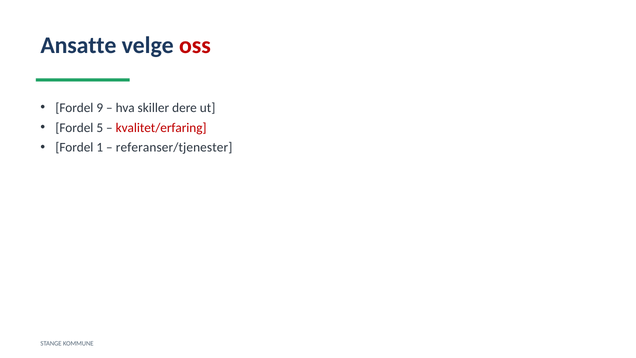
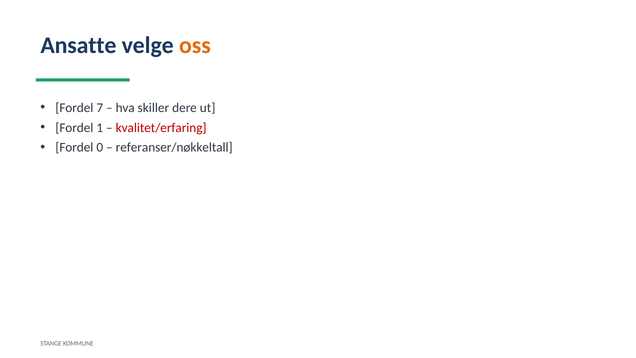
oss colour: red -> orange (195, 45)
9: 9 -> 7 (100, 108)
5: 5 -> 1 (100, 128)
1: 1 -> 0 (100, 147)
referanser/tjenester: referanser/tjenester -> referanser/nøkkeltall (174, 147)
